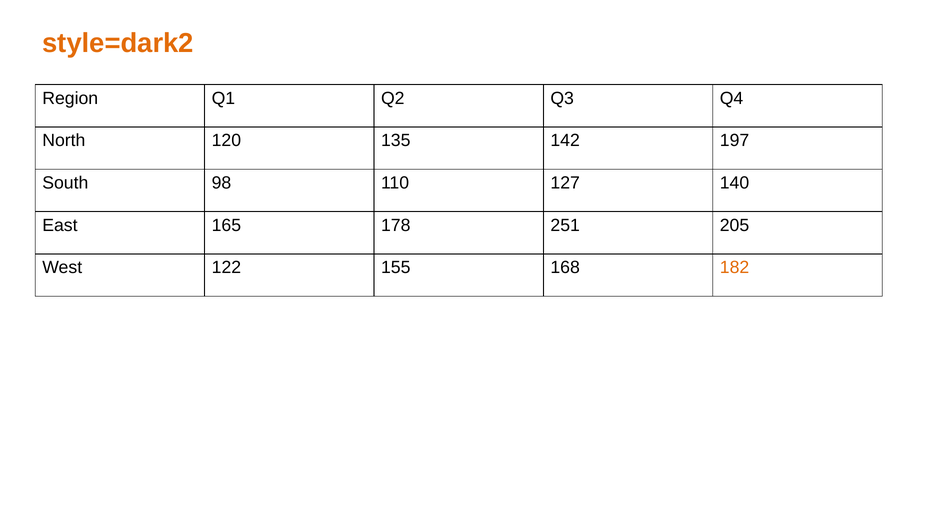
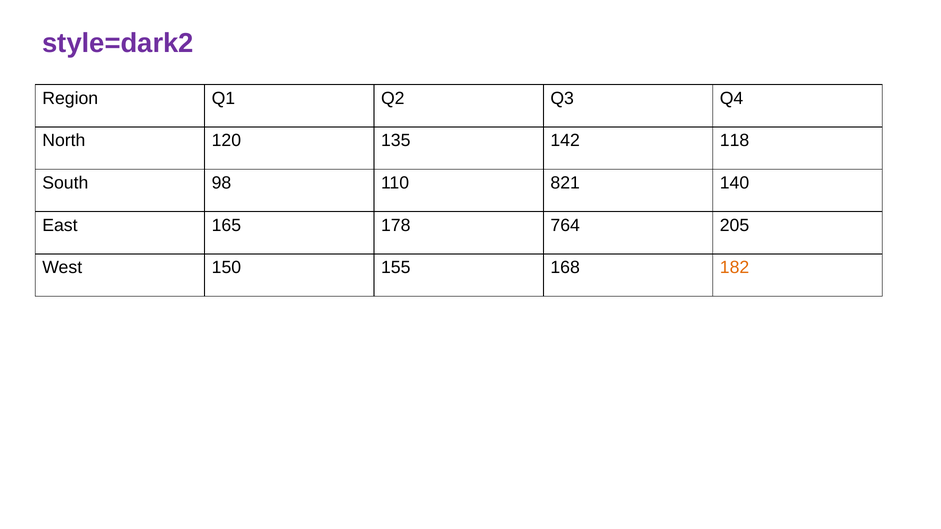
style=dark2 colour: orange -> purple (118, 43)
197: 197 -> 118 (735, 141)
127: 127 -> 821 (565, 183)
251: 251 -> 764 (565, 225)
122: 122 -> 150 (226, 268)
